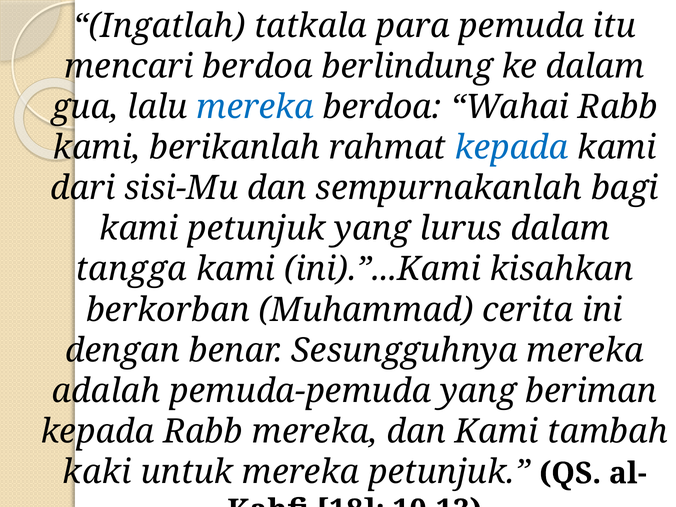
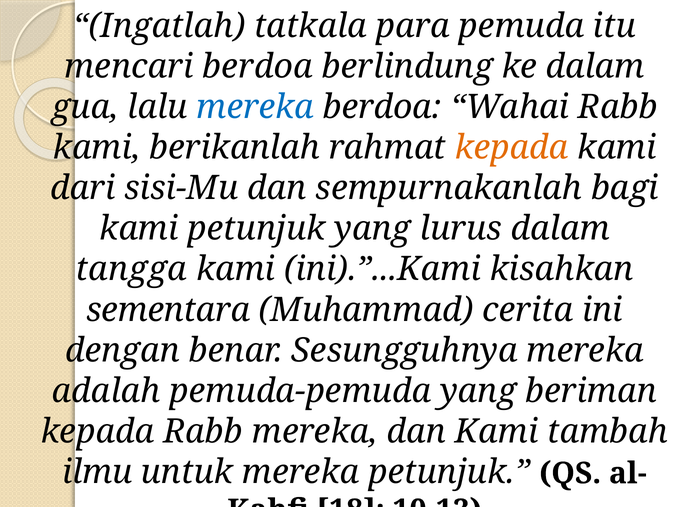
kepada colour: blue -> orange (511, 148)
berkorban: berkorban -> sementara (168, 310)
kaki: kaki -> ilmu (97, 472)
